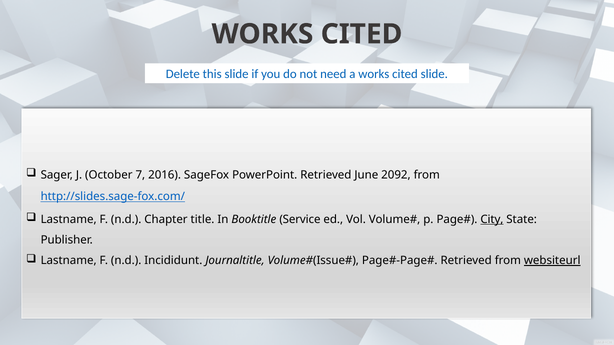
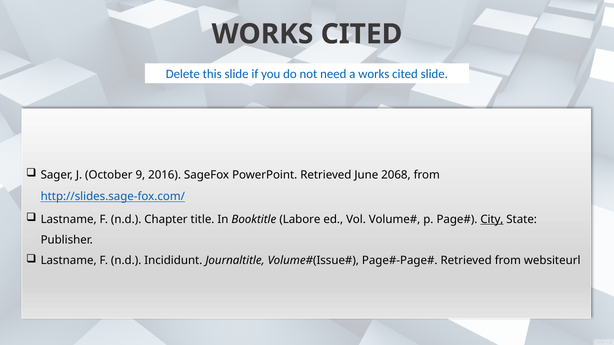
7: 7 -> 9 (140, 175)
2092: 2092 -> 2068 (396, 175)
Service: Service -> Labore (300, 219)
websiteurl underline: present -> none (552, 261)
